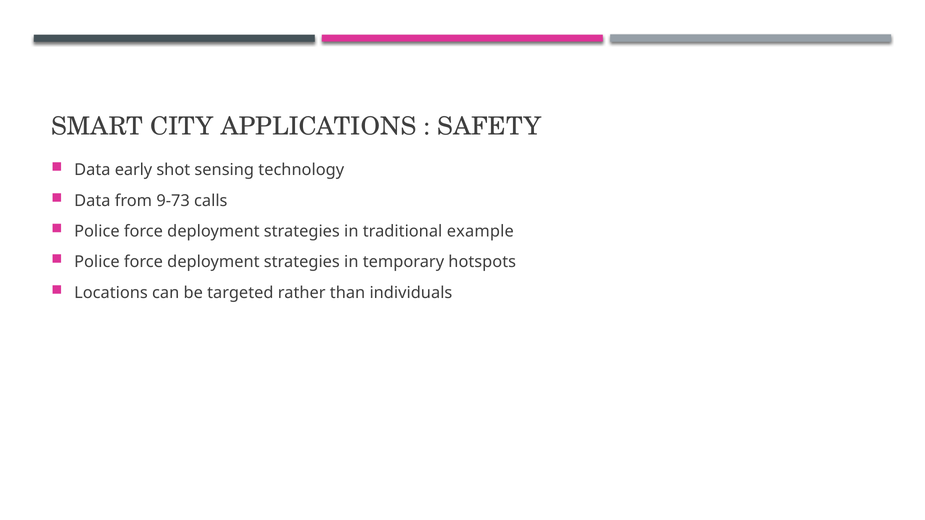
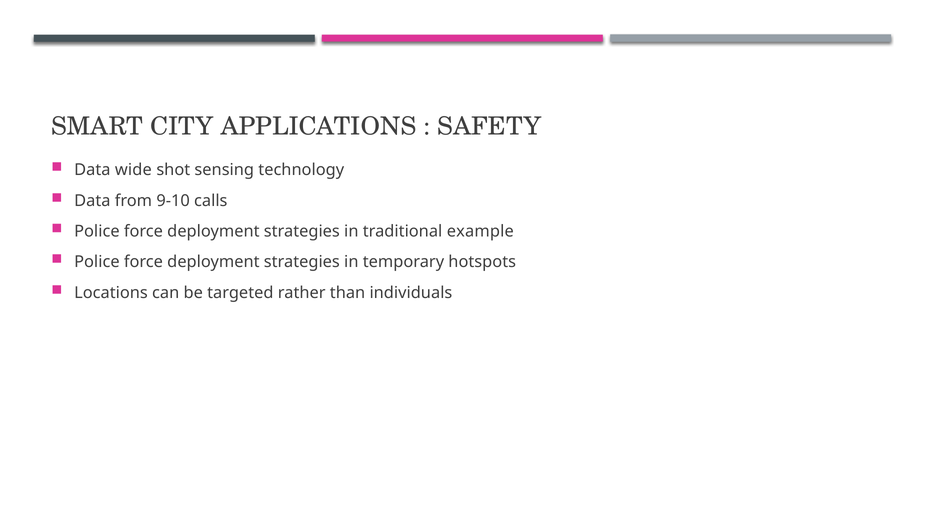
early: early -> wide (133, 170)
9-73: 9-73 -> 9-10 (173, 201)
